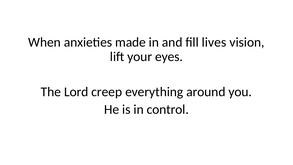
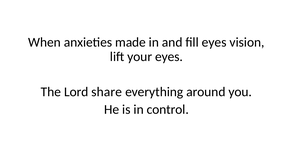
fill lives: lives -> eyes (214, 42)
creep: creep -> share (107, 92)
